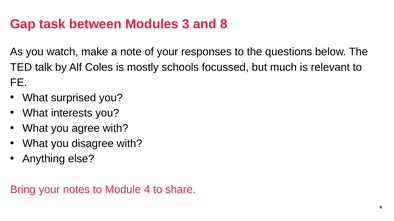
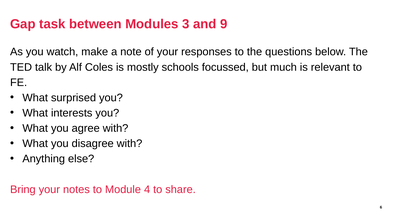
8: 8 -> 9 (224, 24)
